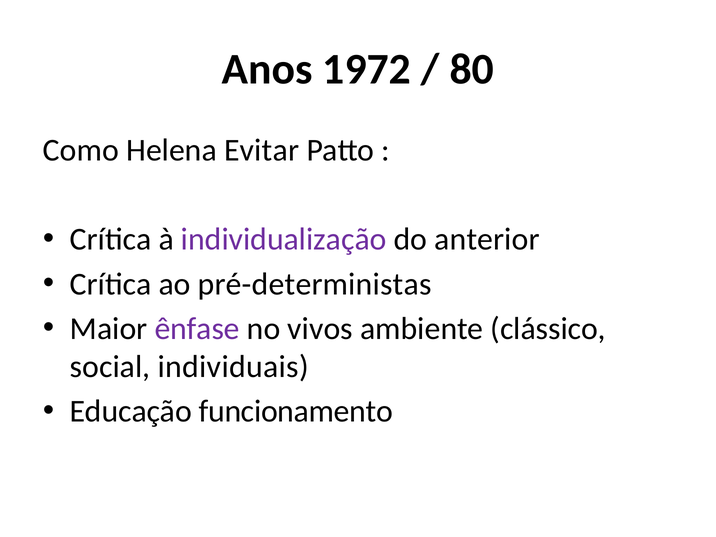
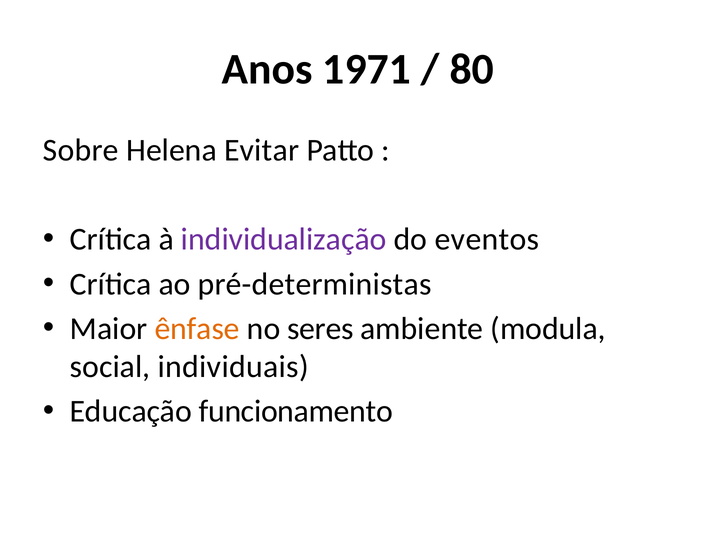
1972: 1972 -> 1971 (367, 69)
Como: Como -> Sobre (81, 150)
anterior: anterior -> eventos (487, 239)
ênfase colour: purple -> orange (197, 329)
vivos: vivos -> seres (320, 329)
clássico: clássico -> modula (548, 329)
